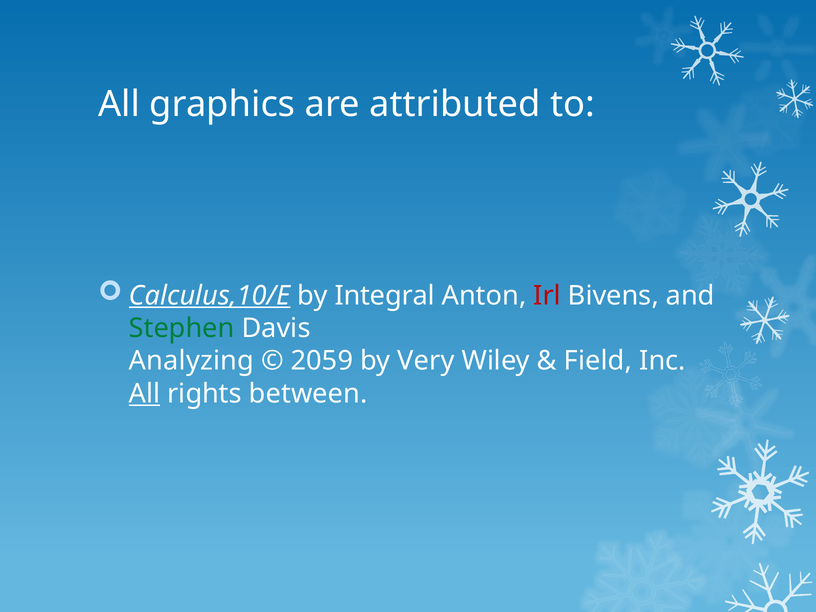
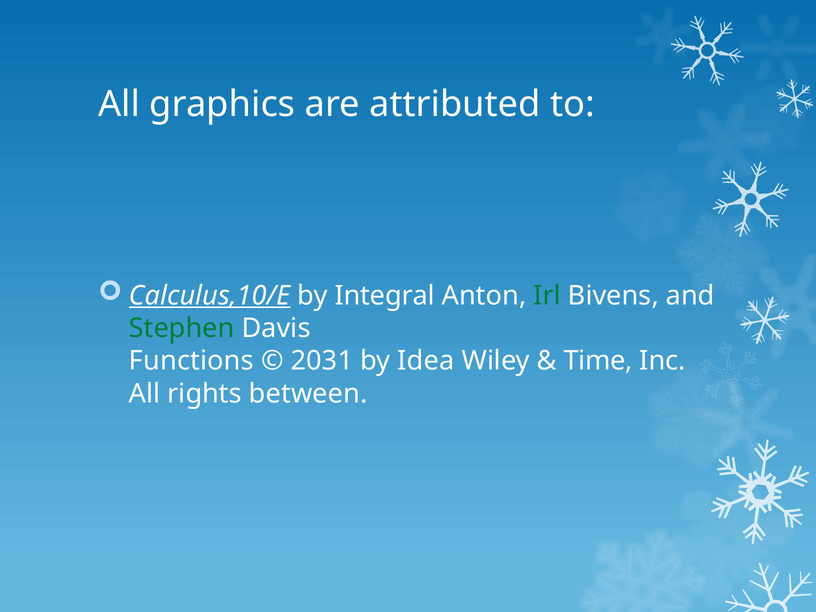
Irl colour: red -> green (547, 296)
Analyzing: Analyzing -> Functions (191, 361)
2059: 2059 -> 2031 (322, 361)
Very: Very -> Idea (426, 361)
Field: Field -> Time (598, 361)
All underline: present -> none (145, 394)
